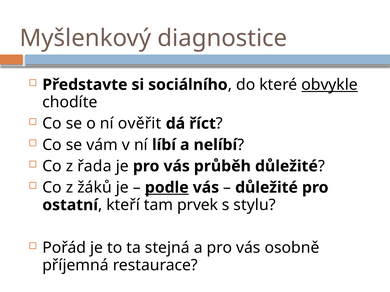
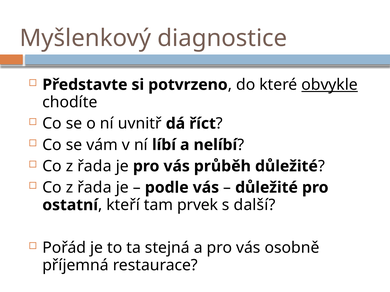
sociálního: sociálního -> potvrzeno (188, 85)
ověřit: ověřit -> uvnitř (140, 124)
žáků: žáků -> řada (94, 188)
podle underline: present -> none (167, 188)
stylu: stylu -> další (255, 205)
